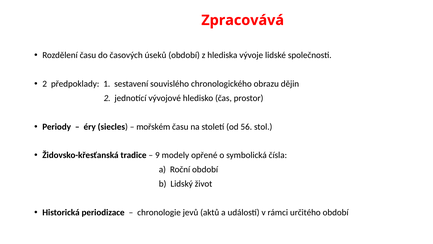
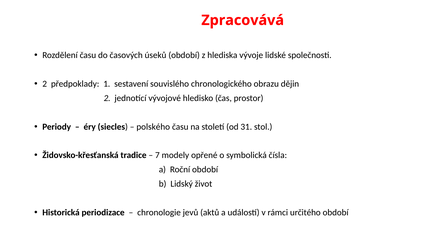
mořském: mořském -> polského (153, 127)
56: 56 -> 31 (246, 127)
9: 9 -> 7 (157, 155)
